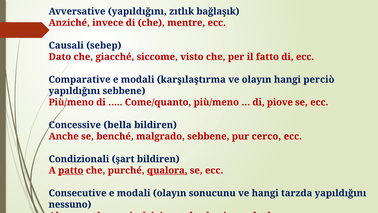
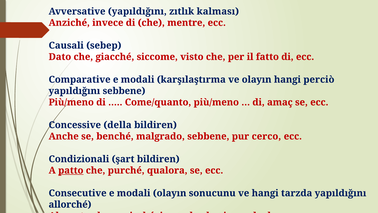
bağlaşık: bağlaşık -> kalması (218, 11)
piove: piove -> amaç (280, 102)
bella: bella -> della (118, 125)
qualora underline: present -> none (167, 170)
nessuno: nessuno -> allorché (70, 204)
